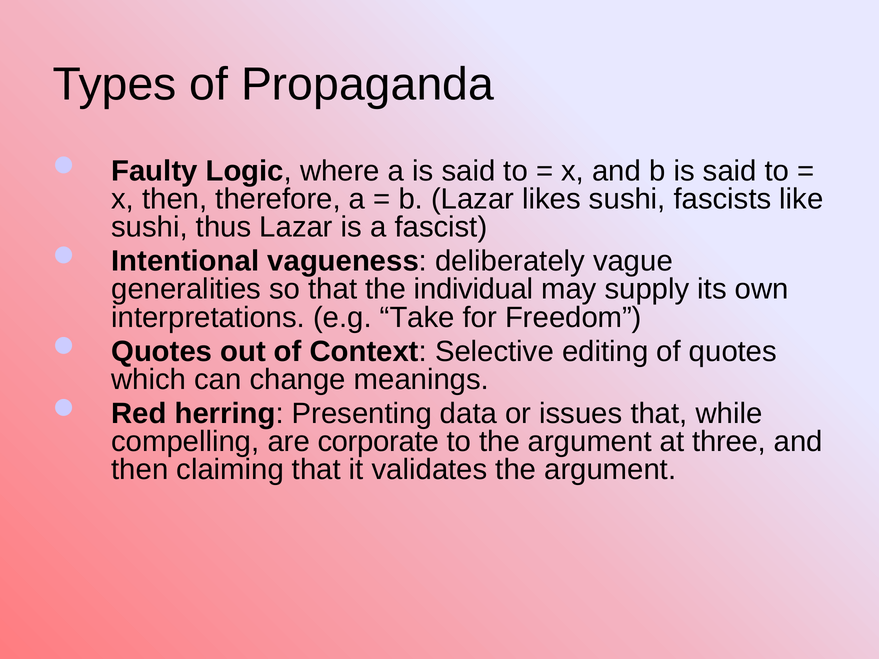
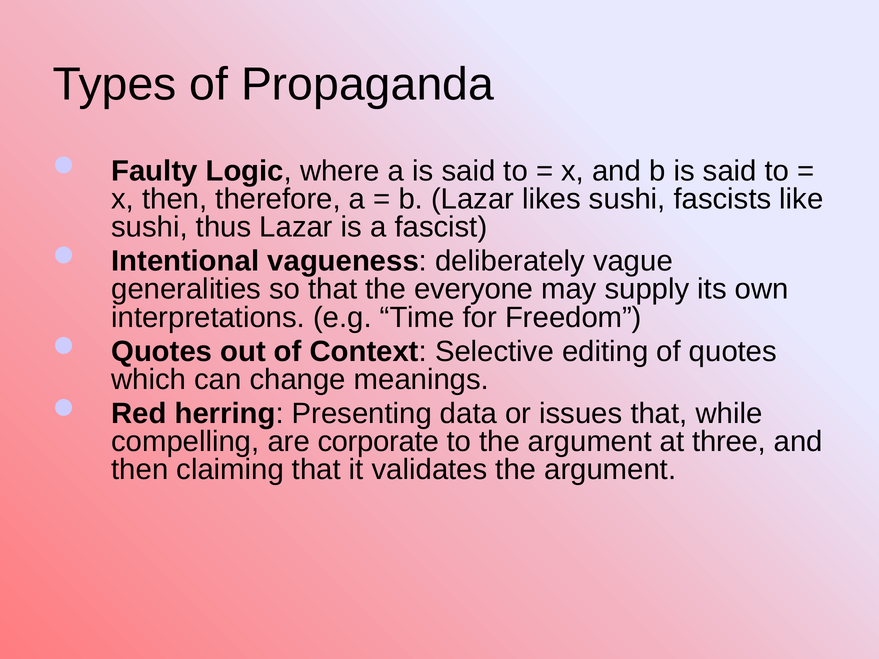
individual: individual -> everyone (474, 289)
Take: Take -> Time (417, 318)
